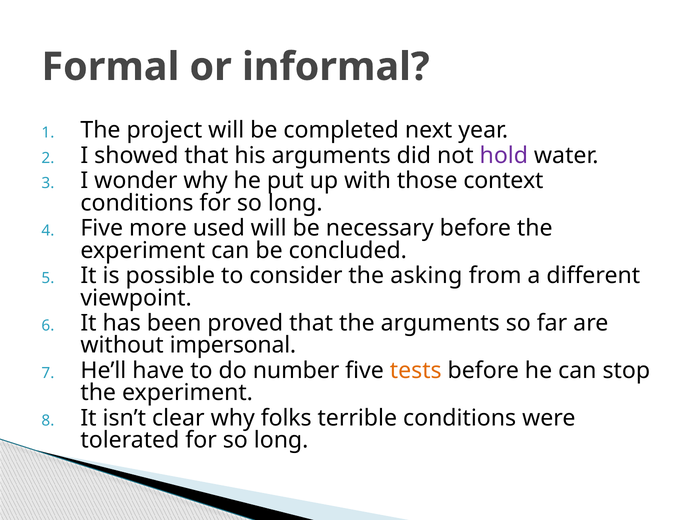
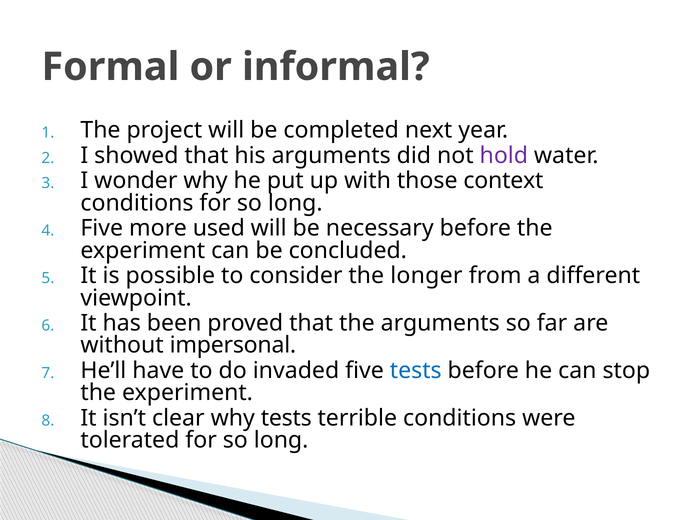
asking: asking -> longer (426, 276)
number: number -> invaded (296, 370)
tests colour: orange -> blue (416, 370)
why folks: folks -> tests (286, 418)
